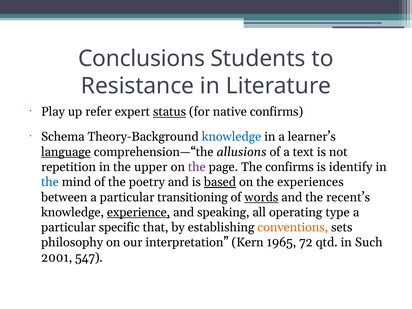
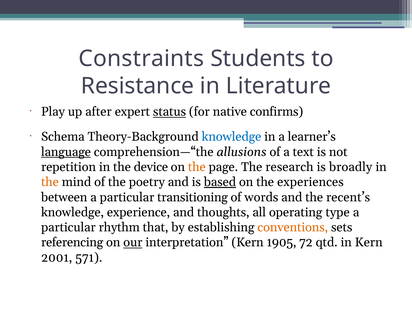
Conclusions: Conclusions -> Constraints (141, 59)
refer: refer -> after (98, 112)
upper: upper -> device (151, 167)
the colour: purple -> orange (197, 167)
The confirms: confirms -> research (289, 167)
identify: identify -> broadly (351, 167)
the colour: blue -> orange (50, 182)
words underline: present -> none (261, 197)
experience underline: present -> none (139, 212)
speaking: speaking -> thoughts (223, 212)
specific: specific -> rhythm (119, 227)
philosophy: philosophy -> referencing (72, 242)
our underline: none -> present (133, 242)
1965: 1965 -> 1905 (282, 242)
in Such: Such -> Kern (369, 242)
547: 547 -> 571 (89, 258)
